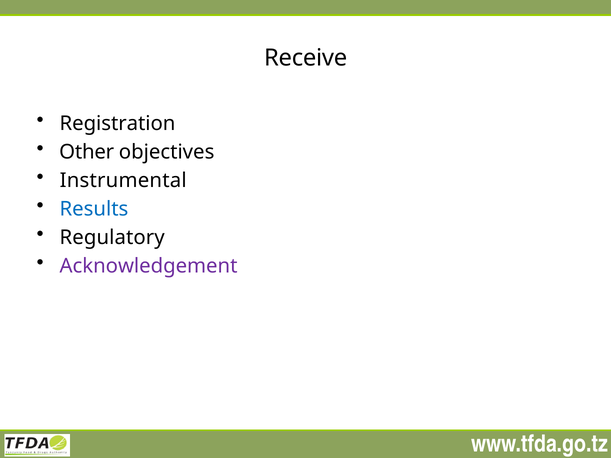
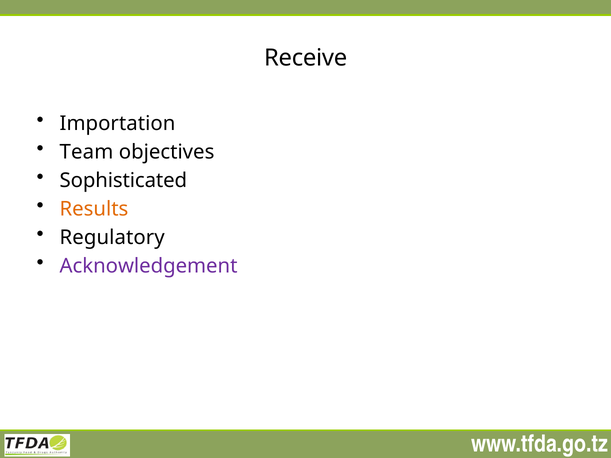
Registration: Registration -> Importation (117, 124)
Other: Other -> Team (86, 152)
Instrumental: Instrumental -> Sophisticated (123, 181)
Results colour: blue -> orange (94, 209)
